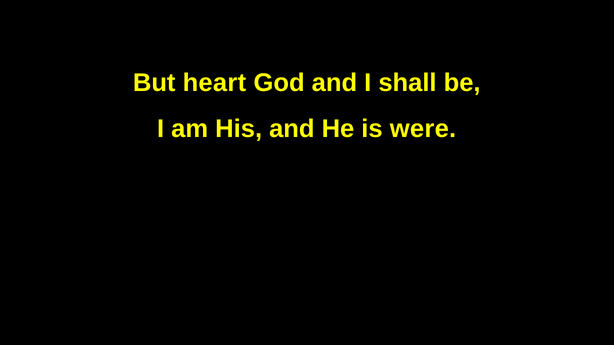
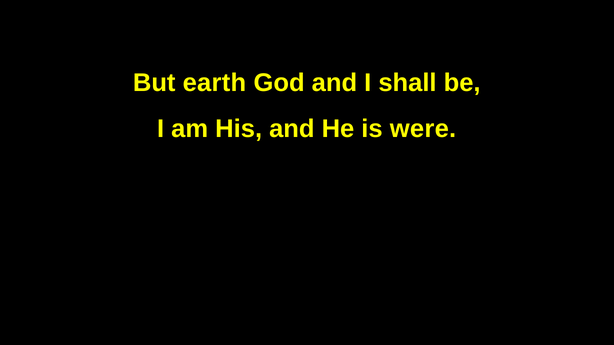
heart: heart -> earth (214, 83)
